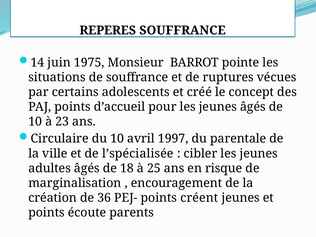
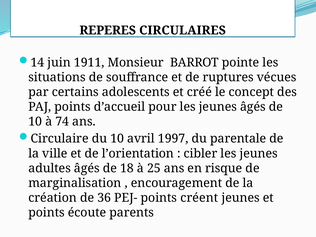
REPERES SOUFFRANCE: SOUFFRANCE -> CIRCULAIRES (182, 30)
1975: 1975 -> 1911 (89, 62)
23: 23 -> 74 (62, 121)
l’spécialisée: l’spécialisée -> l’orientation (138, 153)
